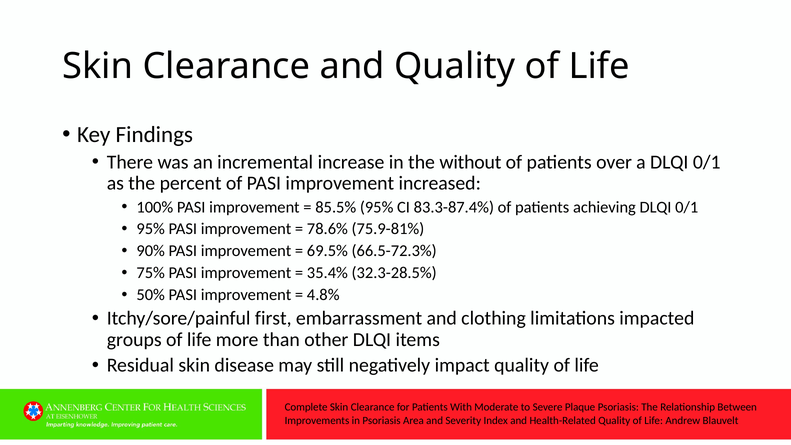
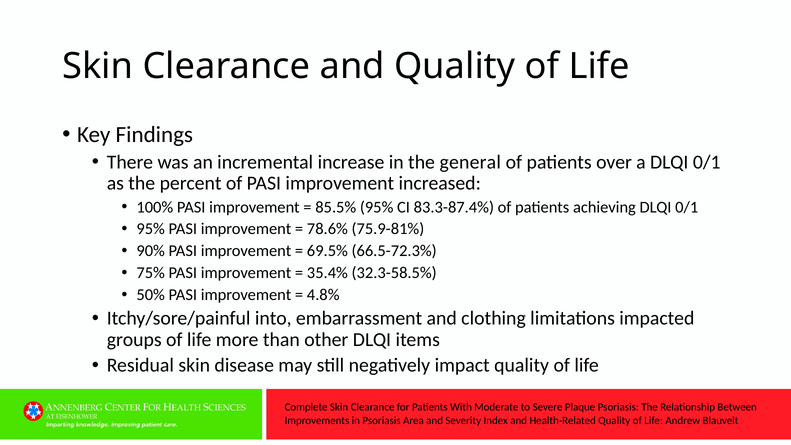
without: without -> general (470, 162)
32.3-28.5%: 32.3-28.5% -> 32.3-58.5% (394, 273)
first: first -> into (273, 318)
